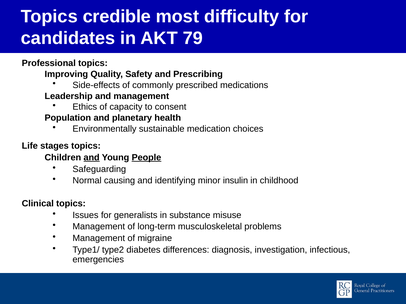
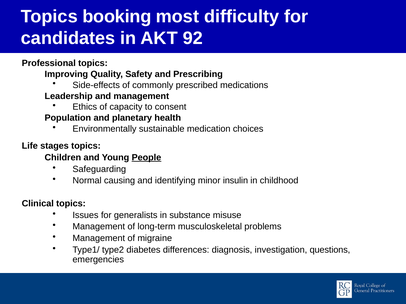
credible: credible -> booking (117, 17)
79: 79 -> 92 (193, 38)
and underline: present -> none (92, 158)
infectious: infectious -> questions (330, 250)
